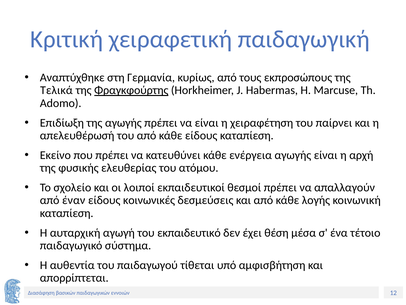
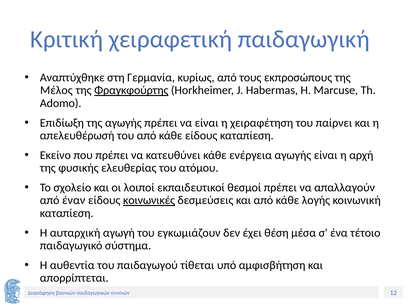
Τελικά: Τελικά -> Μέλος (56, 90)
κοινωνικές underline: none -> present (149, 200)
εκπαιδευτικό: εκπαιδευτικό -> εγκωμιάζουν (189, 232)
